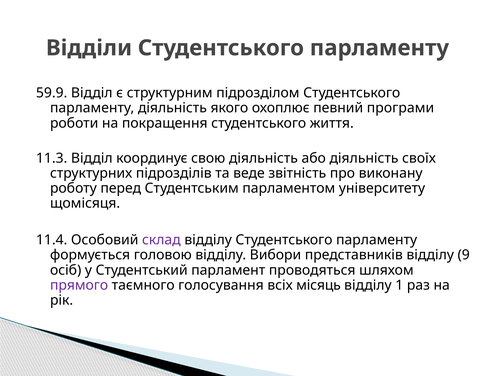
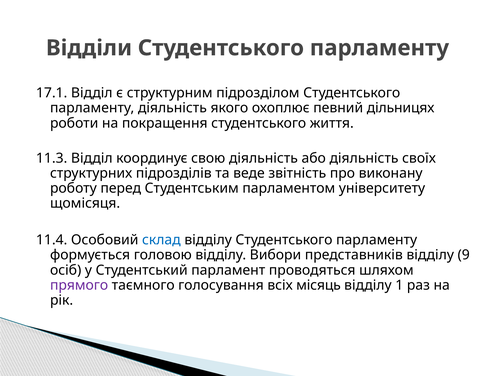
59.9: 59.9 -> 17.1 (52, 93)
програми: програми -> дільницях (401, 108)
склад colour: purple -> blue (161, 240)
